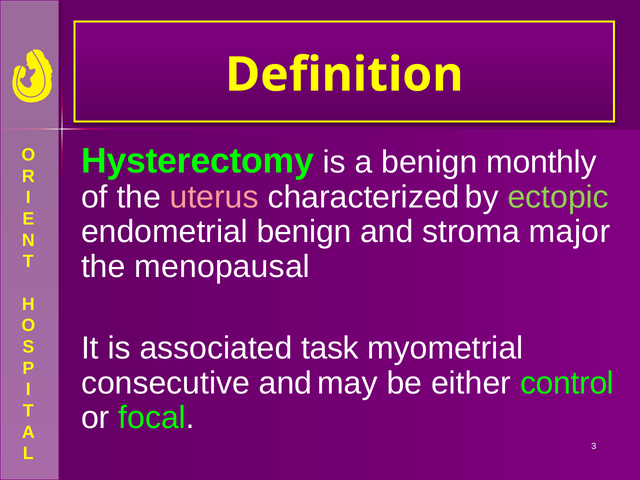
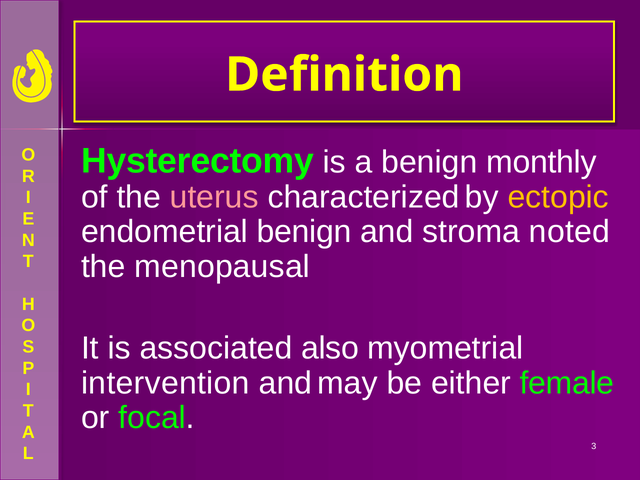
ectopic colour: light green -> yellow (558, 197)
major: major -> noted (570, 232)
task: task -> also (330, 348)
consecutive: consecutive -> intervention (165, 383)
control: control -> female (567, 383)
